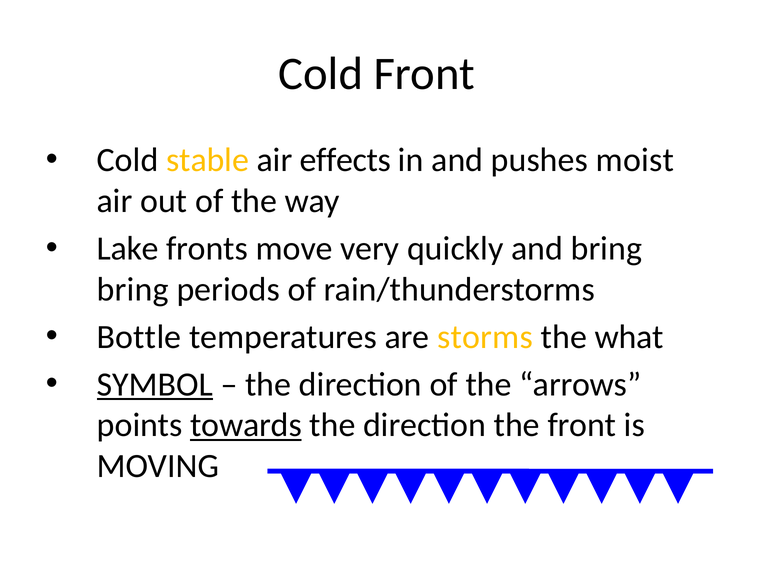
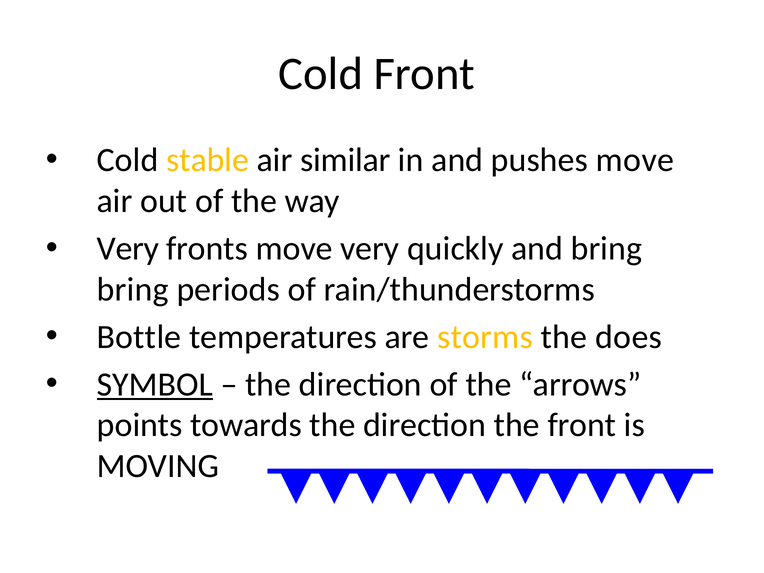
effects: effects -> similar (345, 160)
pushes moist: moist -> move (635, 160)
Lake: Lake -> Very (128, 249)
what: what -> does (629, 337)
towards underline: present -> none (246, 425)
